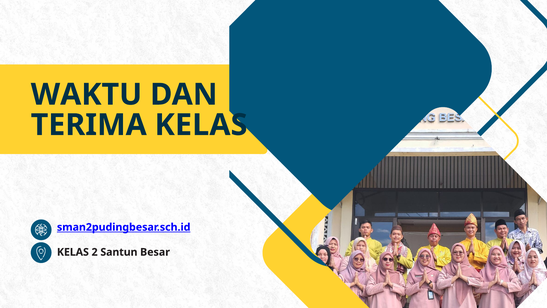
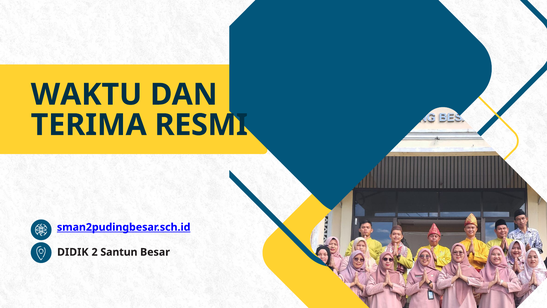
TERIMA KELAS: KELAS -> RESMI (201, 125)
KELAS: KELAS -> DIDIK (73, 252)
